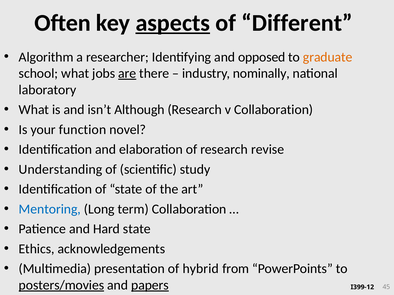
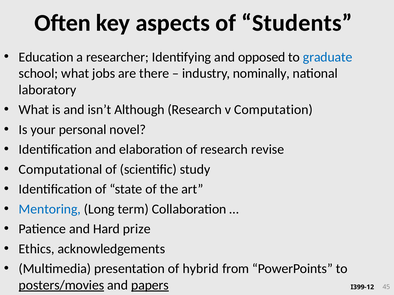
aspects underline: present -> none (173, 23)
Different: Different -> Students (297, 23)
Algorithm: Algorithm -> Education (46, 57)
graduate colour: orange -> blue (328, 57)
are underline: present -> none (127, 74)
v Collaboration: Collaboration -> Computation (274, 110)
function: function -> personal (83, 130)
Understanding: Understanding -> Computational (61, 170)
Hard state: state -> prize (137, 229)
